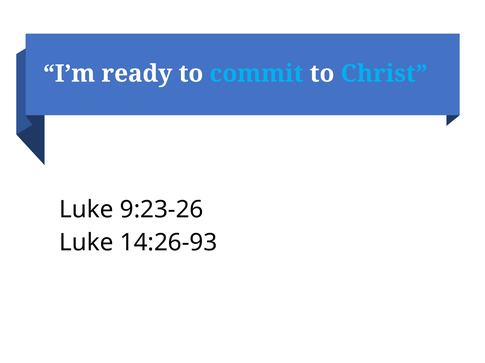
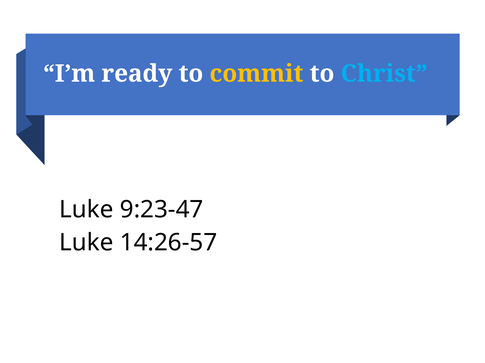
commit colour: light blue -> yellow (256, 74)
9:23-26: 9:23-26 -> 9:23-47 (162, 210)
14:26-93: 14:26-93 -> 14:26-57 (169, 243)
